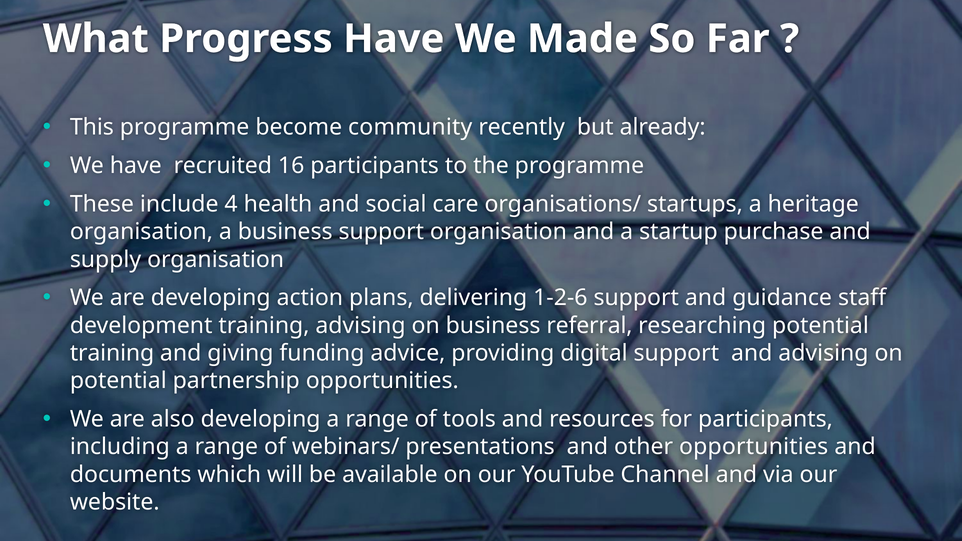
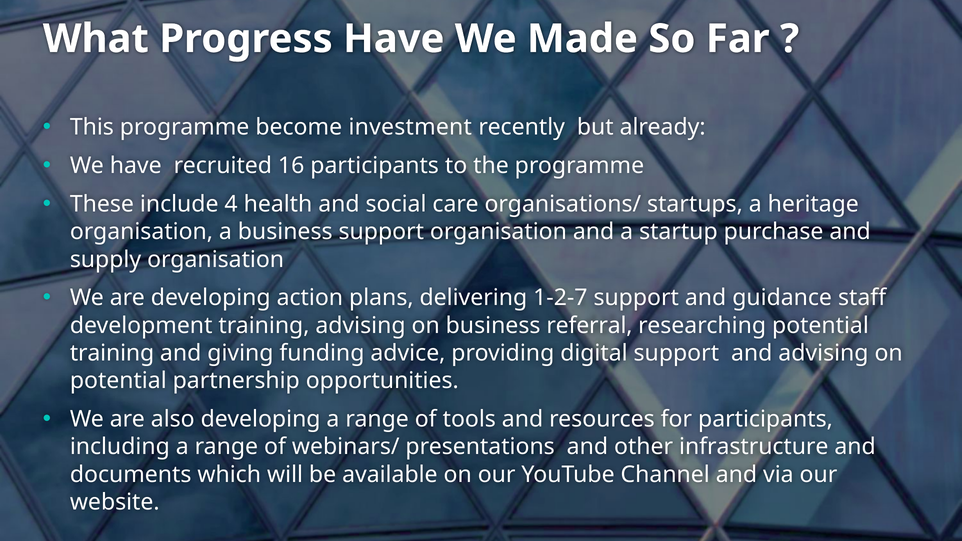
community: community -> investment (410, 127)
1-2-6: 1-2-6 -> 1-2-7 (560, 298)
other opportunities: opportunities -> infrastructure (754, 447)
